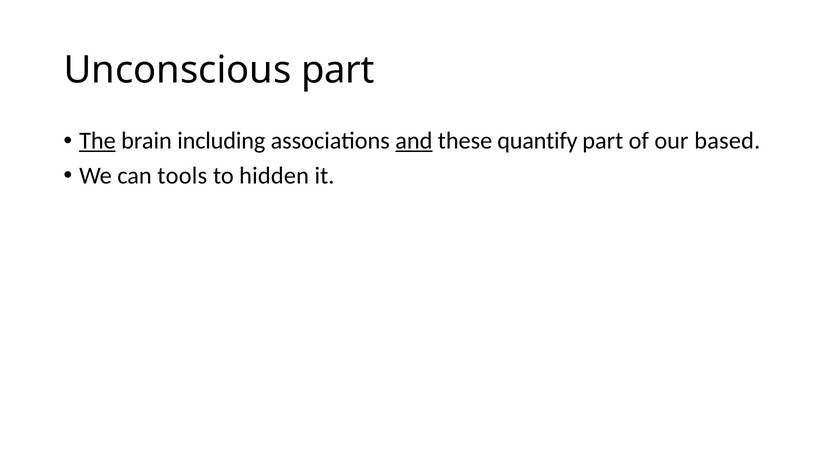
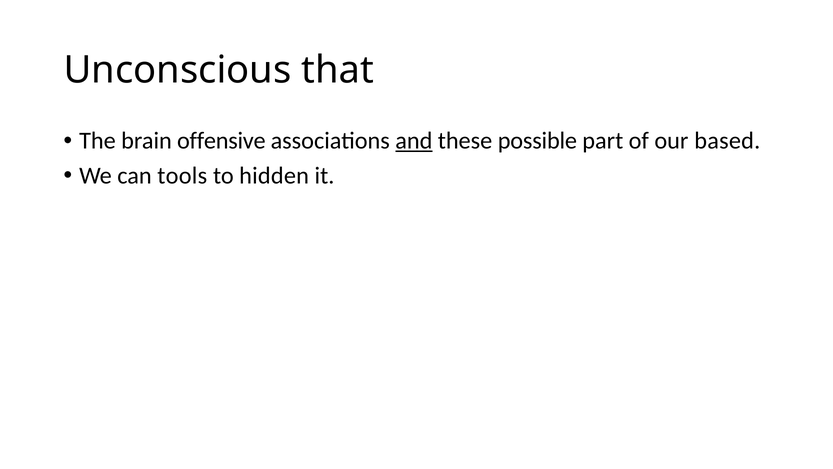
Unconscious part: part -> that (338, 70)
The underline: present -> none (97, 141)
including: including -> offensive (221, 141)
quantify: quantify -> possible (537, 141)
